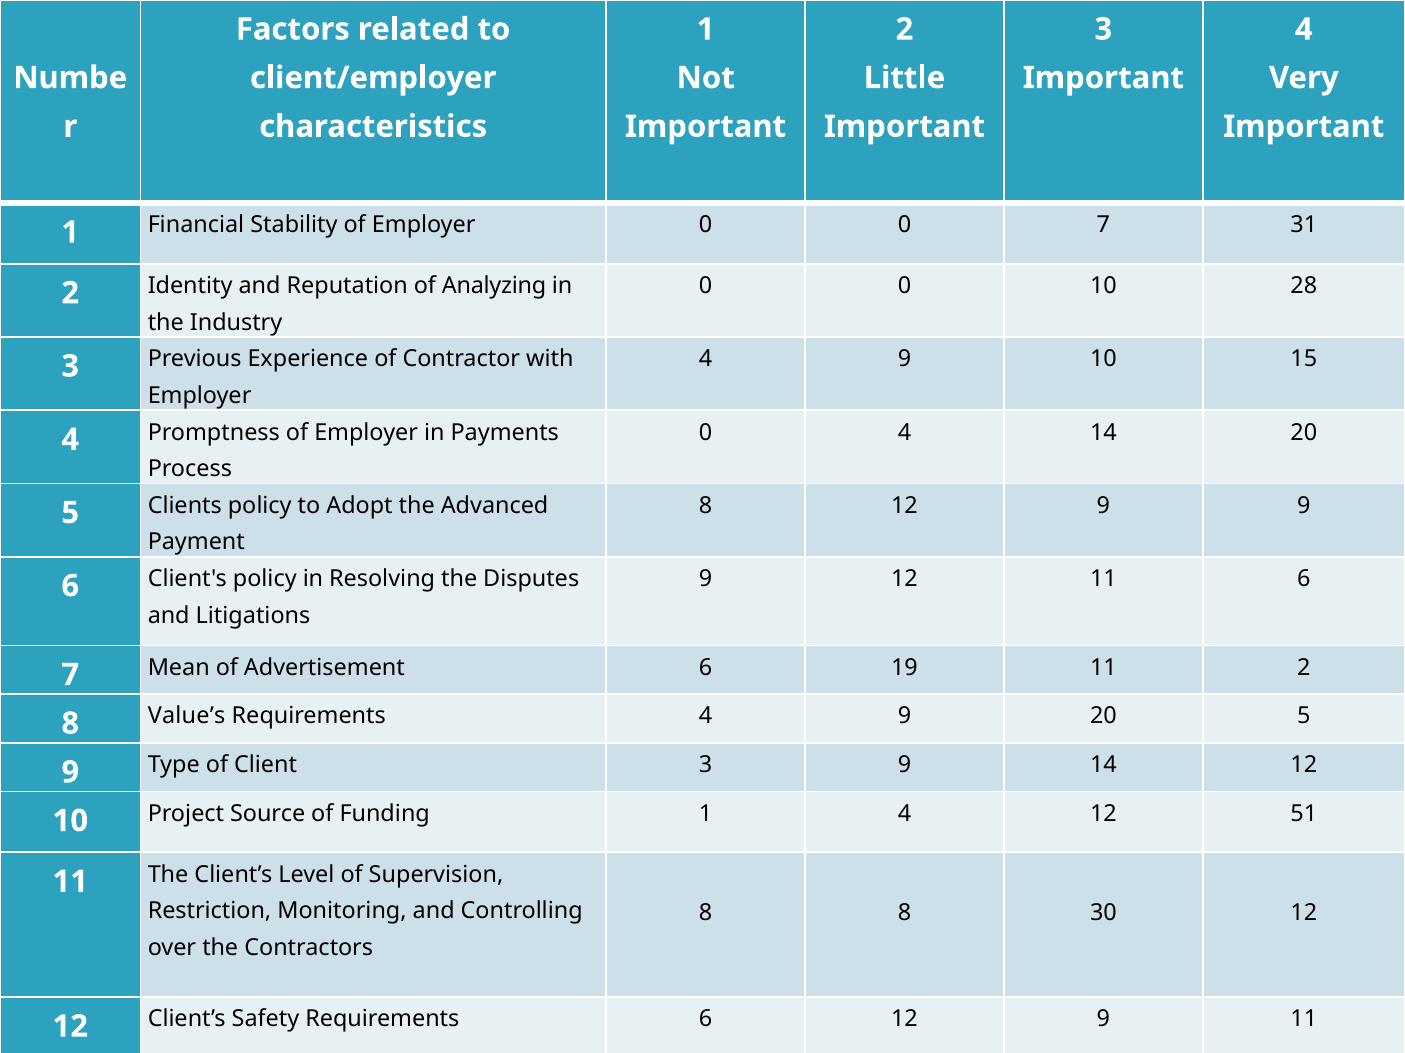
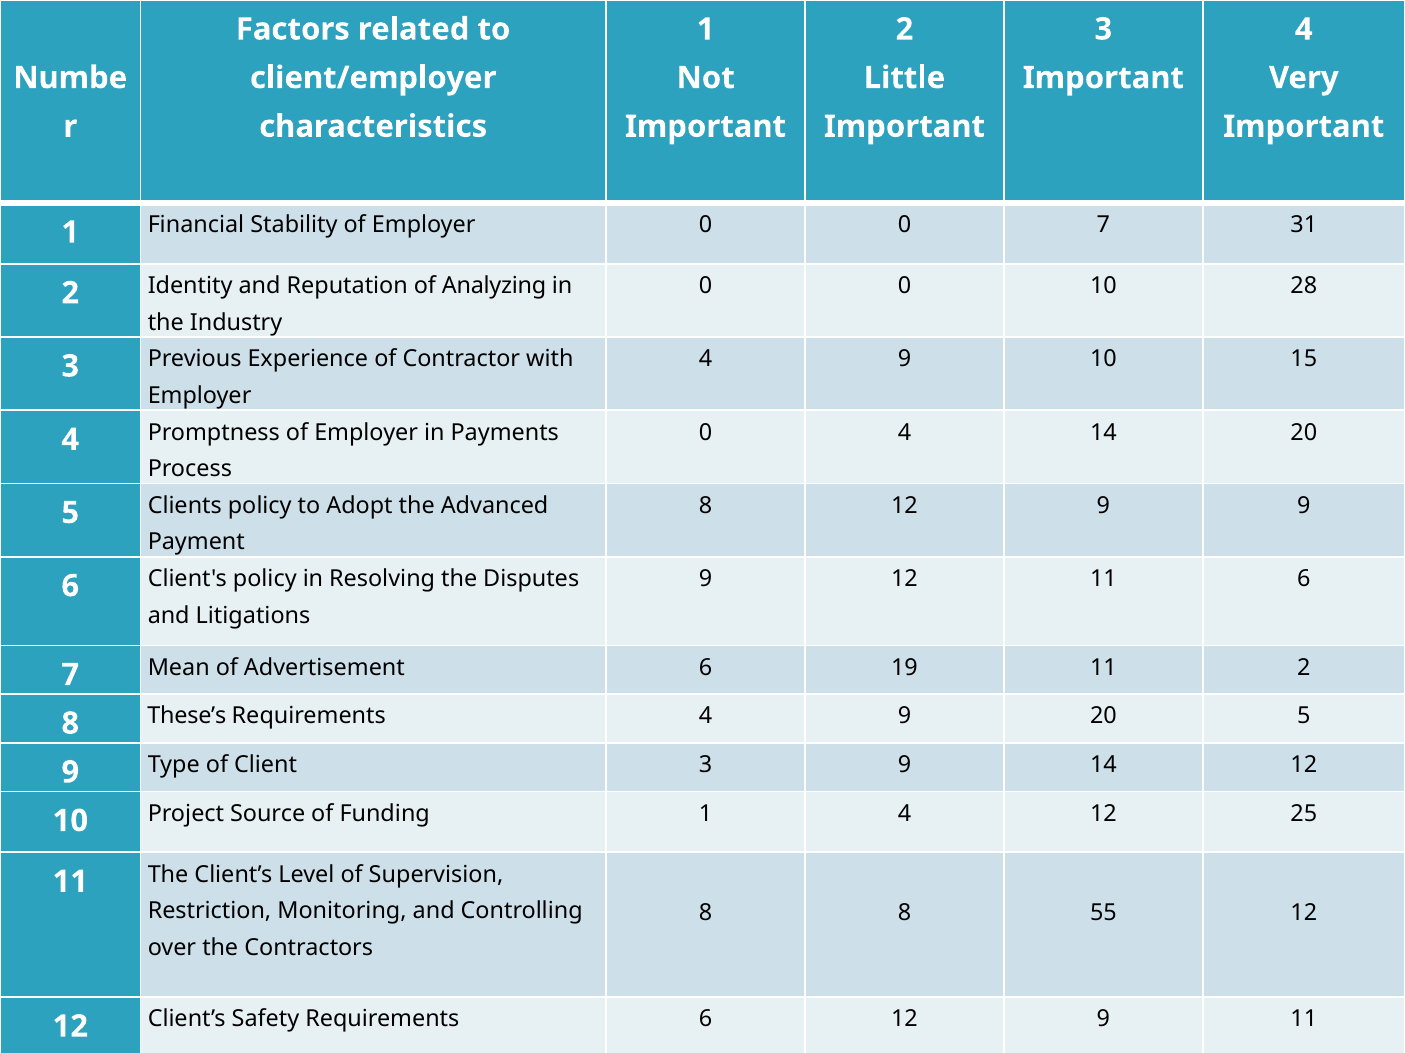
Value’s: Value’s -> These’s (187, 717)
51: 51 -> 25 (1304, 814)
30: 30 -> 55 (1103, 914)
